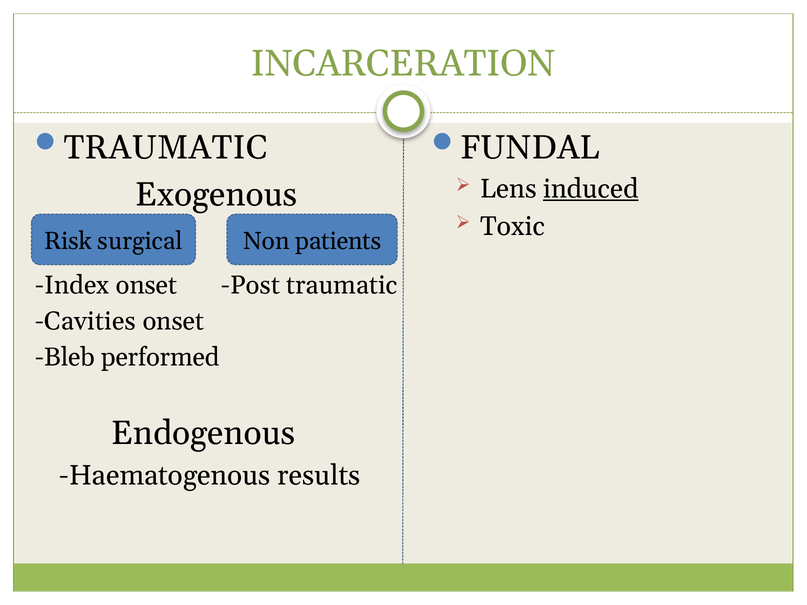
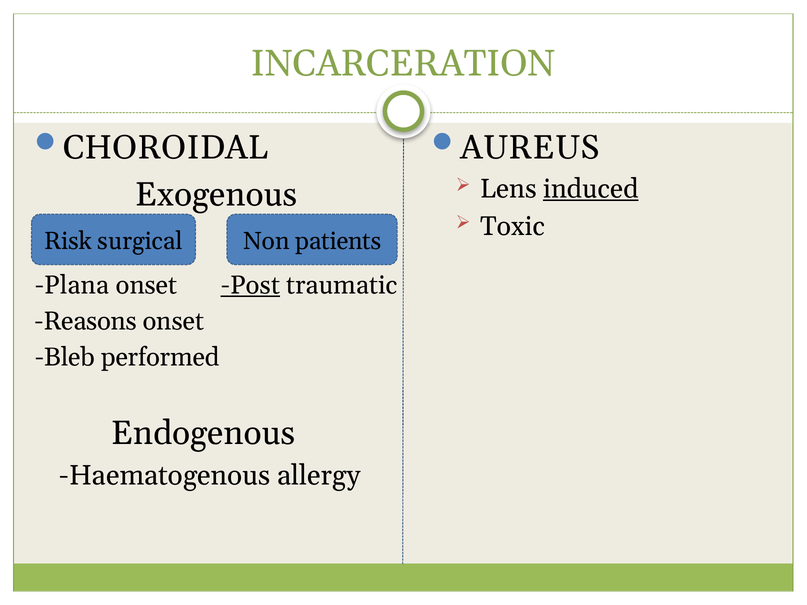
TRAUMATIC: TRAUMATIC -> CHOROIDAL (166, 148)
FUNDAL: FUNDAL -> AUREUS (530, 148)
Index: Index -> Plana (72, 285)
Post underline: none -> present (250, 285)
Cavities: Cavities -> Reasons (86, 321)
results: results -> allergy (319, 476)
